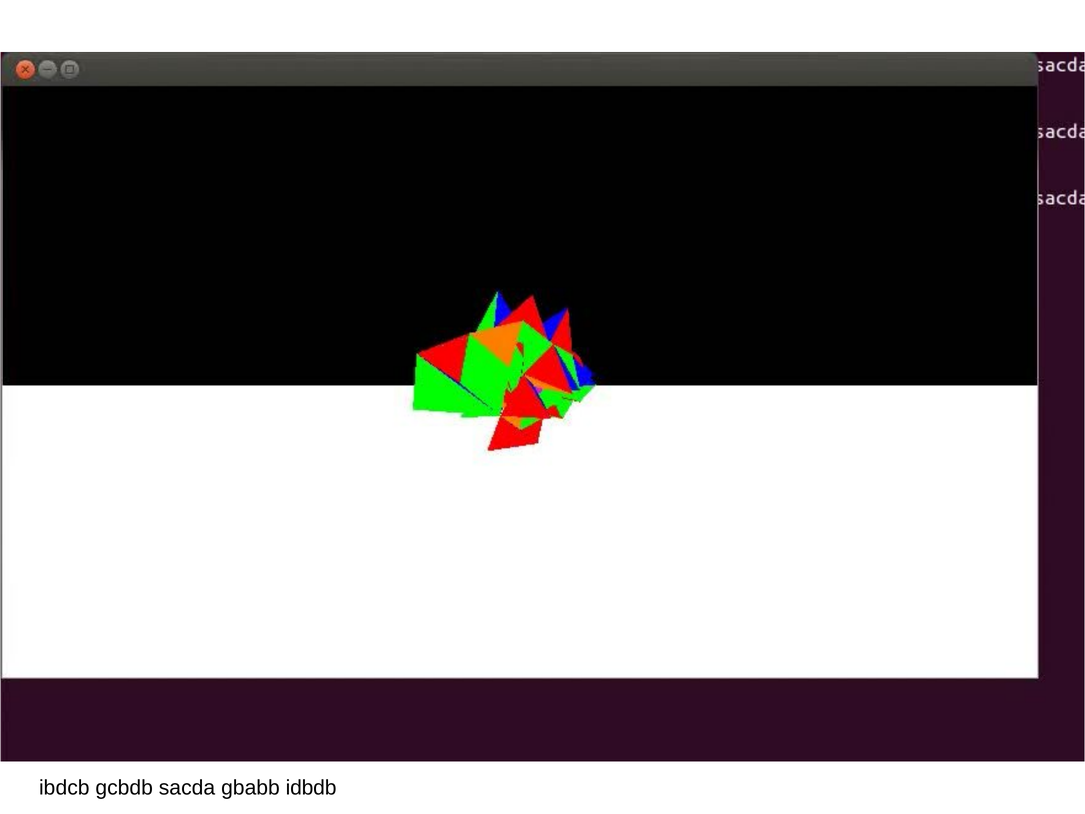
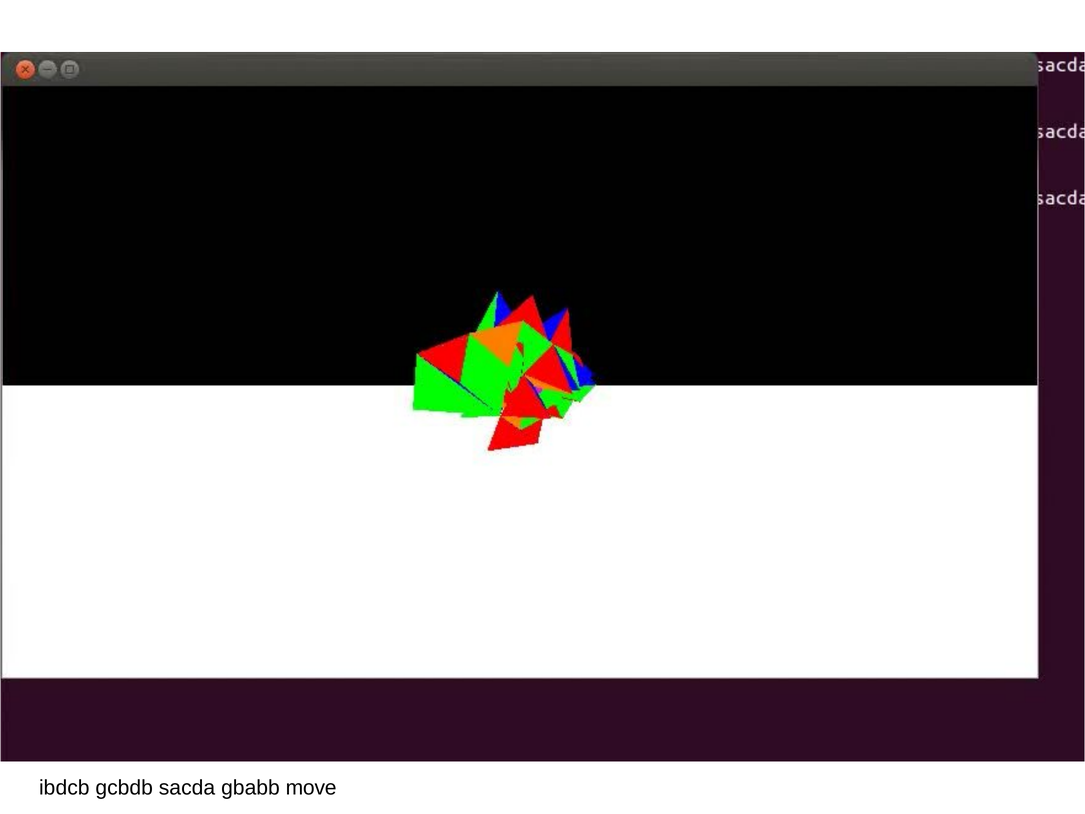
idbdb: idbdb -> move (311, 788)
